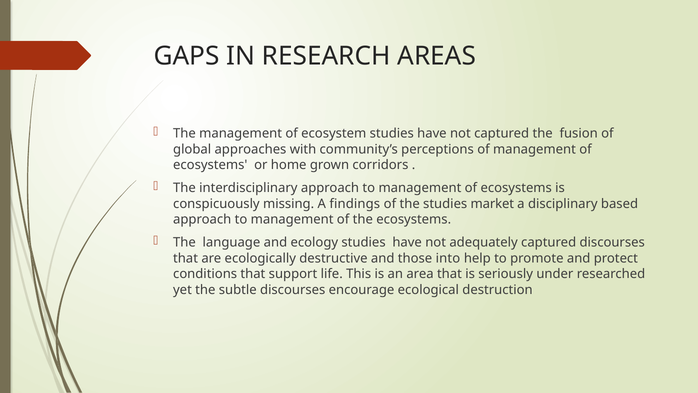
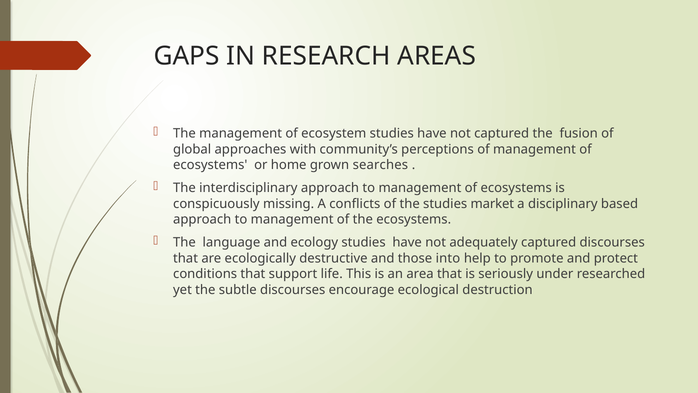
corridors: corridors -> searches (380, 165)
findings: findings -> conflicts (355, 204)
